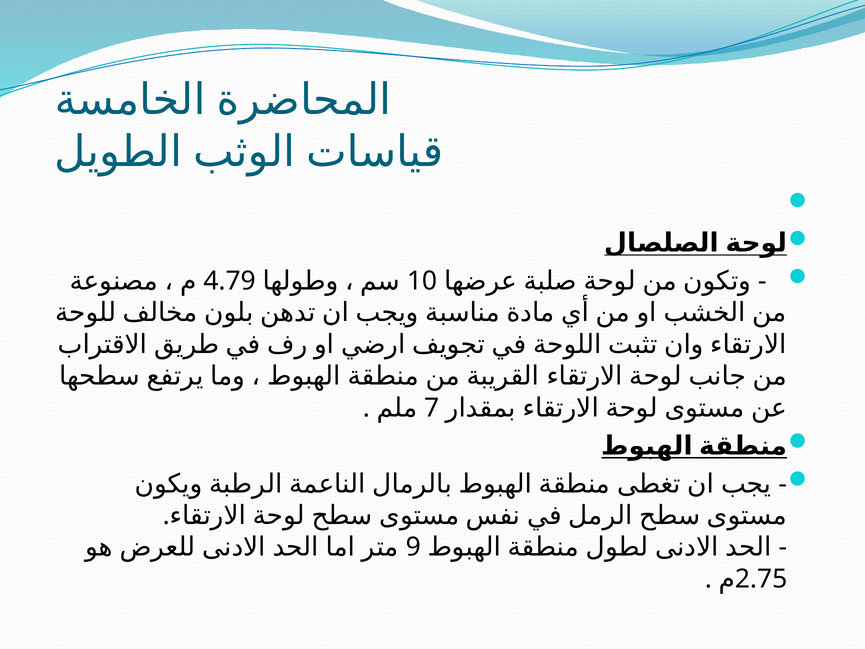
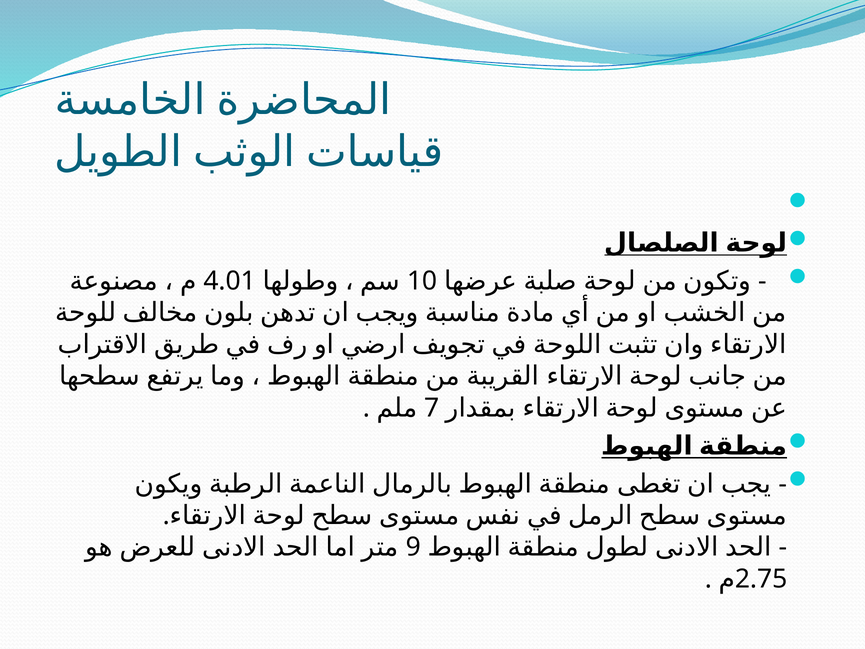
4.79: 4.79 -> 4.01 (230, 281)
